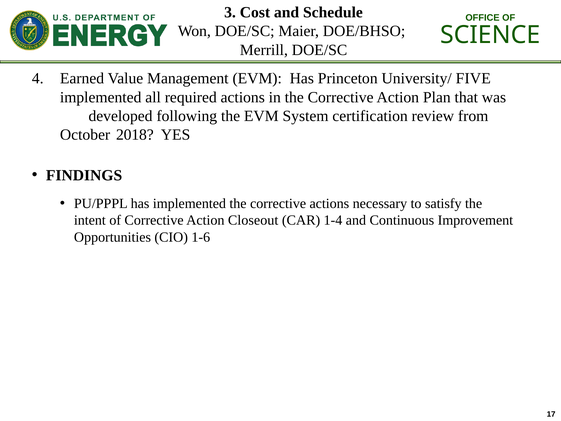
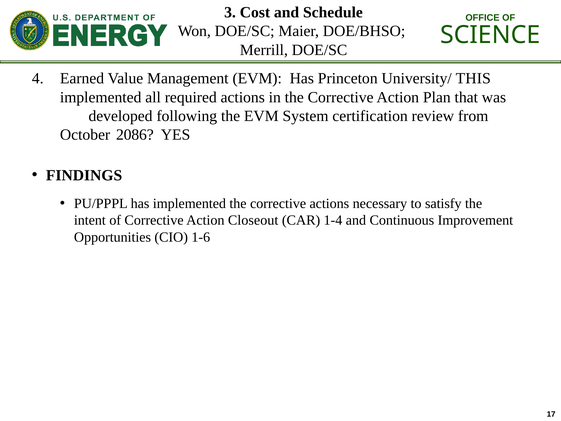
FIVE: FIVE -> THIS (473, 78)
2018: 2018 -> 2086 (135, 135)
